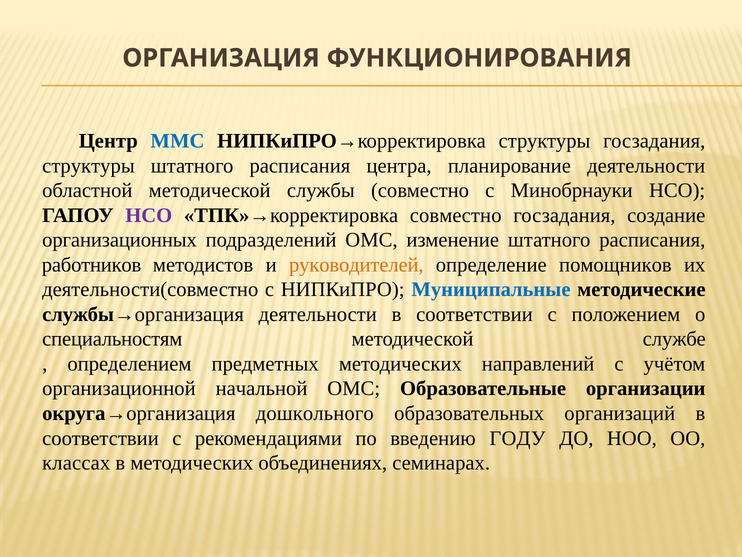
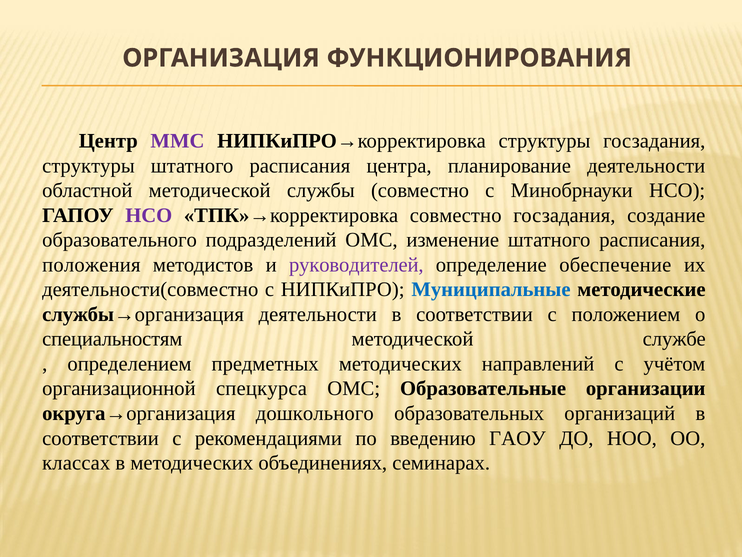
ММС colour: blue -> purple (177, 141)
организационных: организационных -> образовательного (120, 240)
работников: работников -> положения (91, 265)
руководителей colour: orange -> purple (356, 265)
помощников: помощников -> обеспечение (615, 265)
начальной: начальной -> спецкурса (261, 388)
ГОДУ: ГОДУ -> ГАОУ (518, 438)
